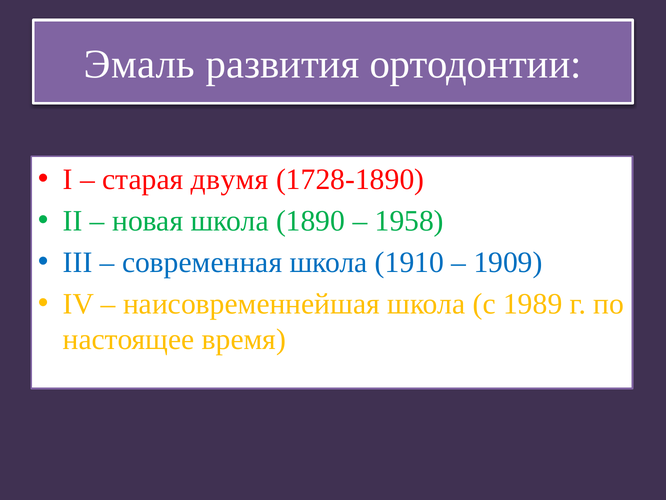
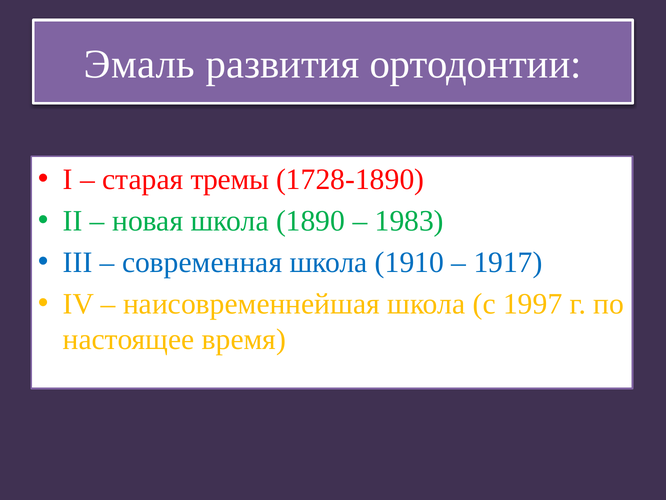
двумя: двумя -> тремы (230, 179)
1958: 1958 -> 1983 (409, 221)
1909: 1909 -> 1917 (508, 262)
1989: 1989 -> 1997 (533, 304)
